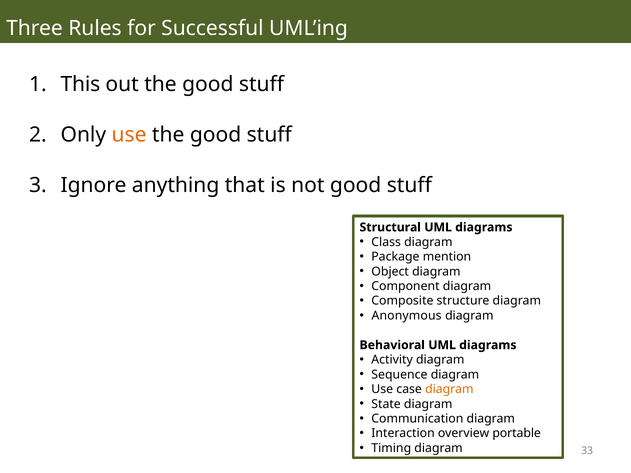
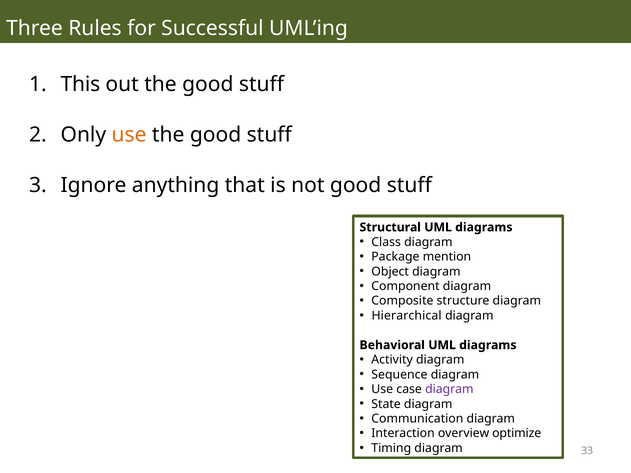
Anonymous: Anonymous -> Hierarchical (407, 316)
diagram colour: orange -> purple (449, 389)
portable: portable -> optimize (517, 434)
